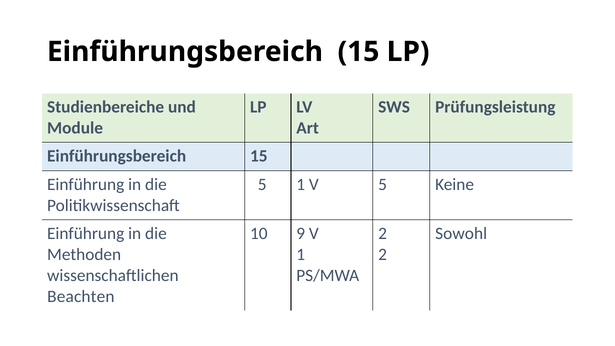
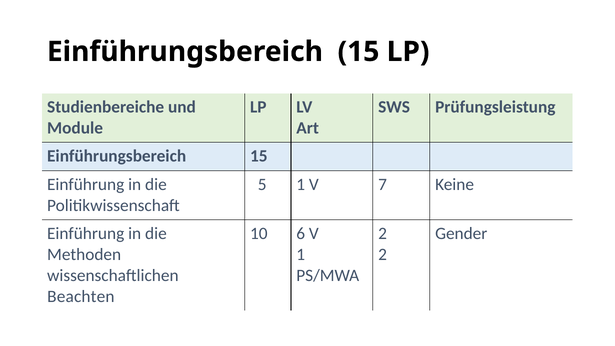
V 5: 5 -> 7 (383, 184)
9: 9 -> 6 (301, 233)
Sowohl: Sowohl -> Gender (461, 233)
